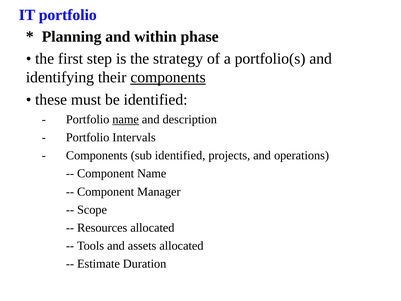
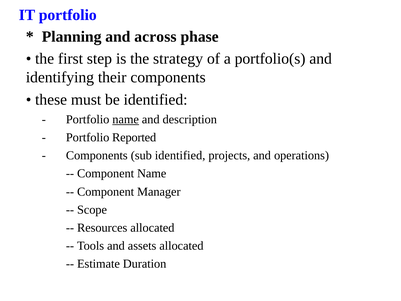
within: within -> across (155, 37)
components underline: present -> none (168, 77)
Intervals: Intervals -> Reported (134, 137)
